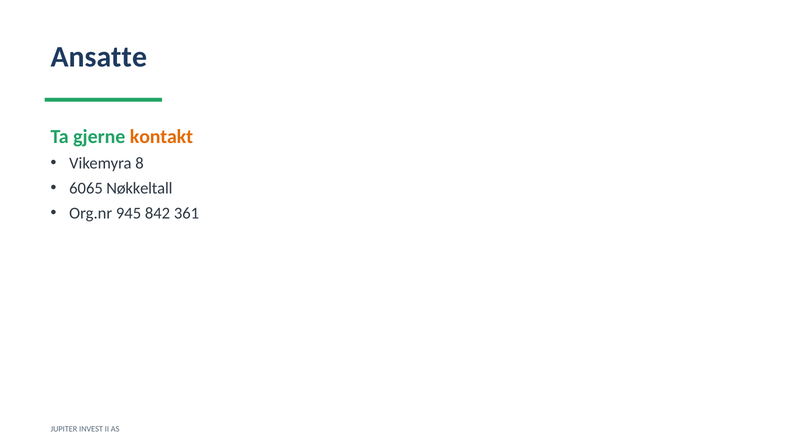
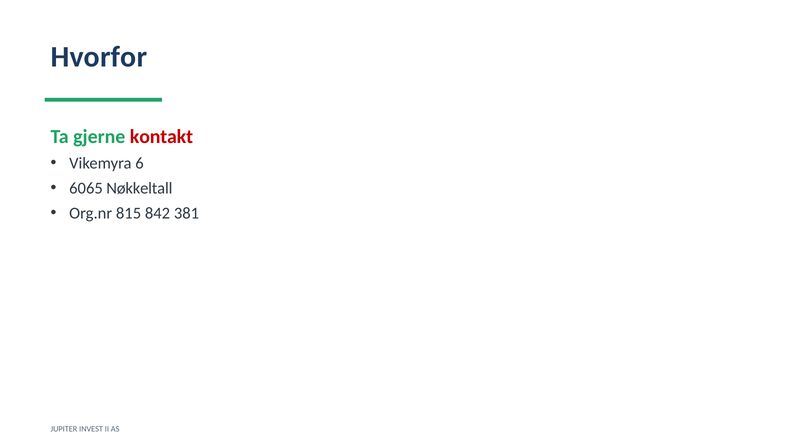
Ansatte: Ansatte -> Hvorfor (99, 57)
kontakt colour: orange -> red (161, 137)
8: 8 -> 6 (139, 163)
945: 945 -> 815 (129, 213)
361: 361 -> 381 (186, 213)
